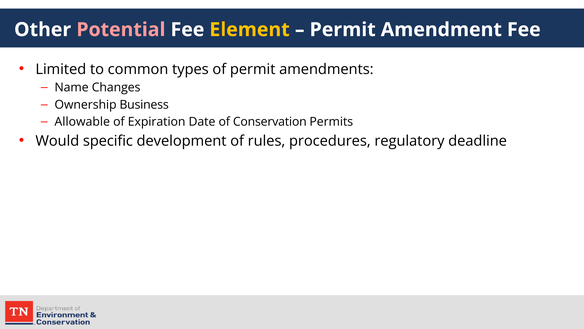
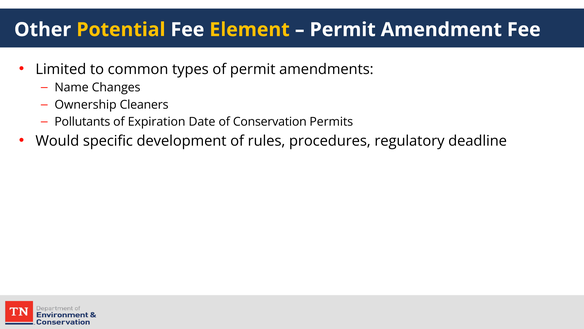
Potential colour: pink -> yellow (121, 30)
Business: Business -> Cleaners (144, 105)
Allowable: Allowable -> Pollutants (82, 122)
